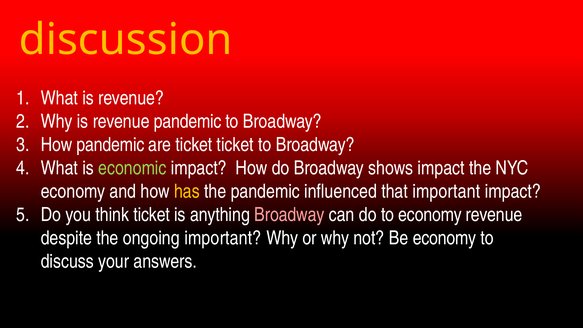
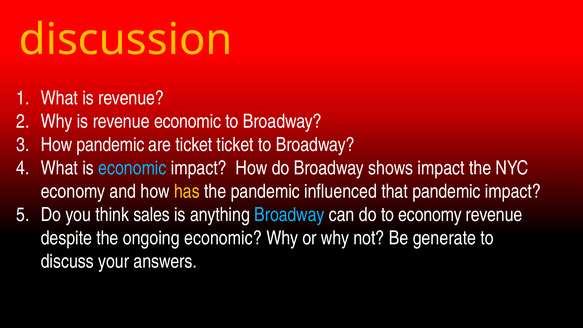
revenue pandemic: pandemic -> economic (188, 122)
economic colour: light green -> light blue (132, 168)
that important: important -> pandemic (446, 192)
think ticket: ticket -> sales (152, 215)
Broadway colour: pink -> light blue (289, 215)
ongoing important: important -> economic (223, 238)
Be economy: economy -> generate (444, 238)
